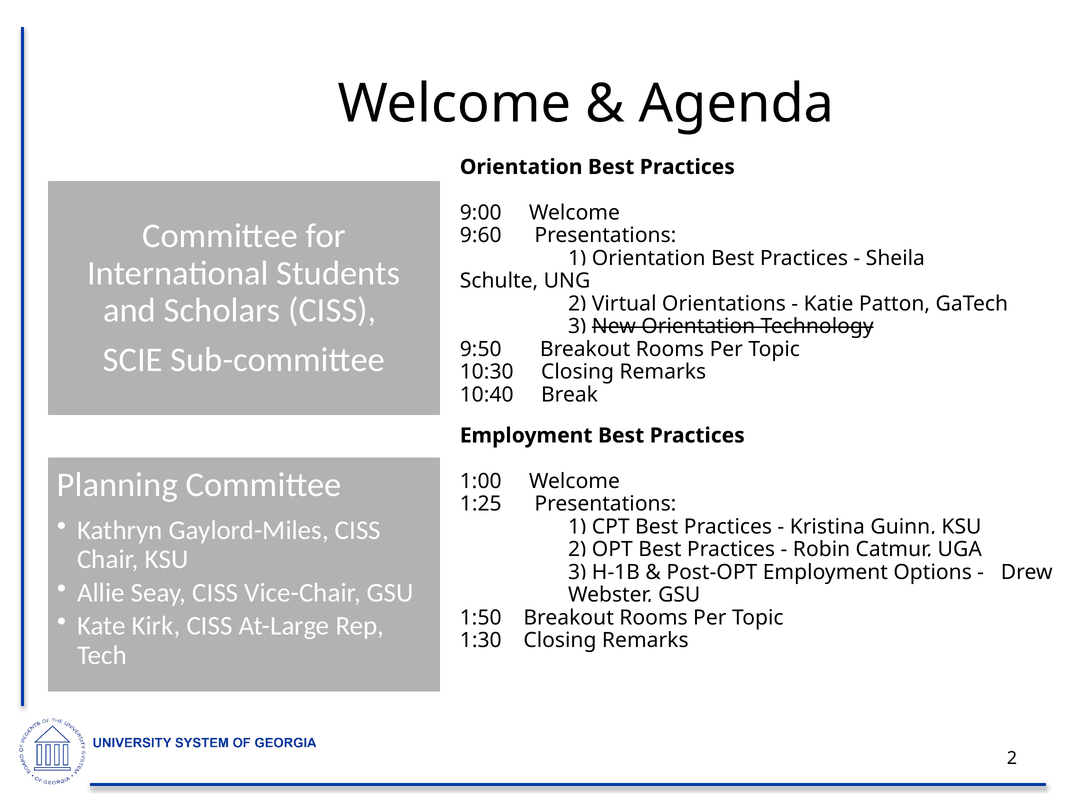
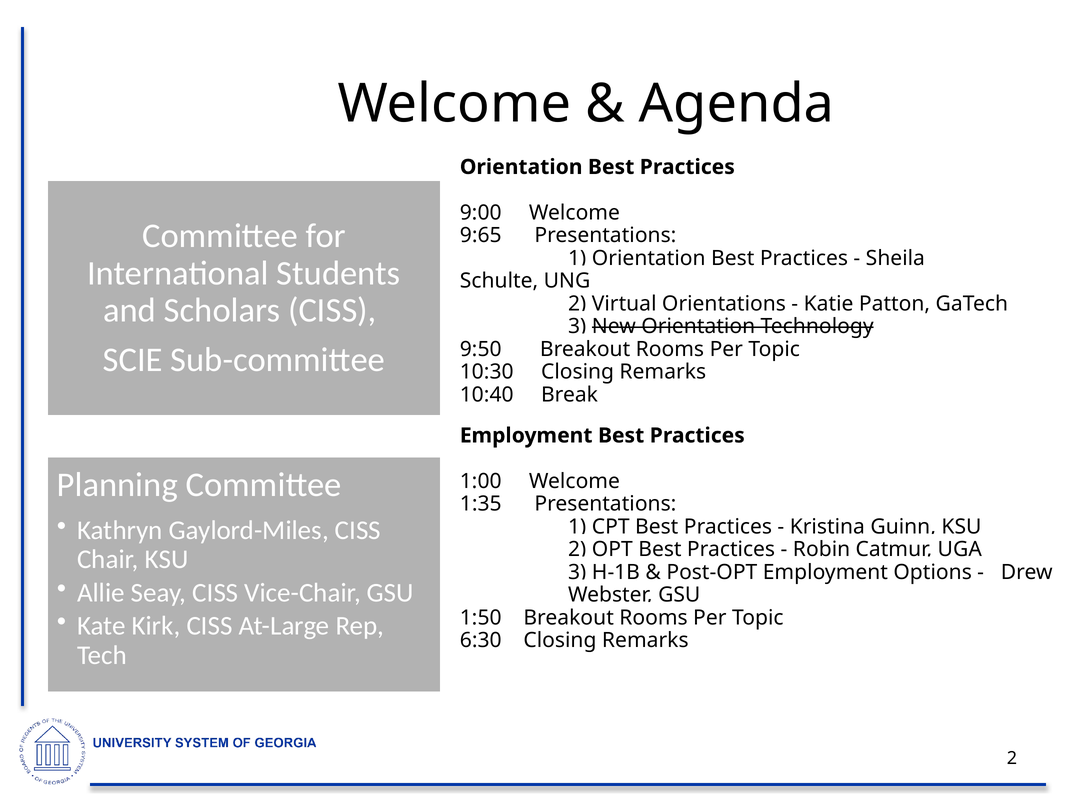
9:60: 9:60 -> 9:65 (481, 235)
1:25: 1:25 -> 1:35 (481, 504)
1:30: 1:30 -> 6:30 (481, 641)
